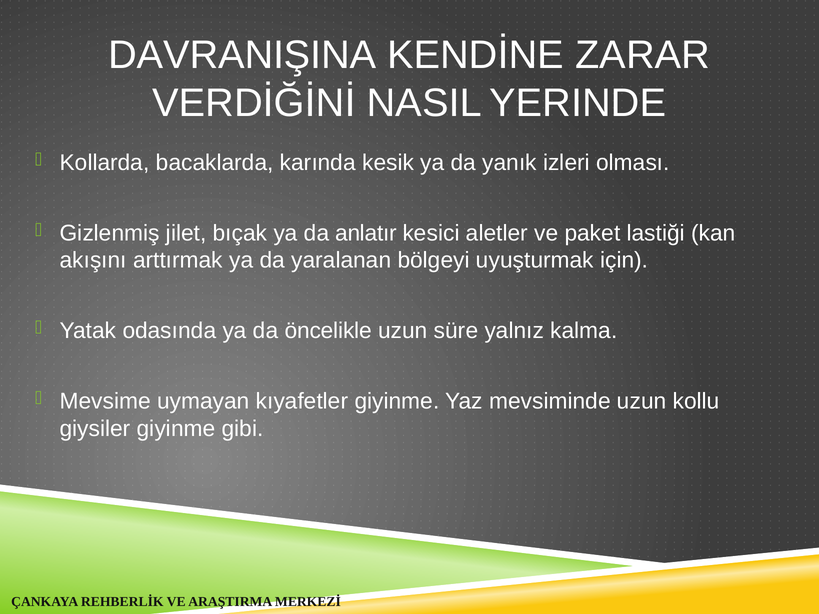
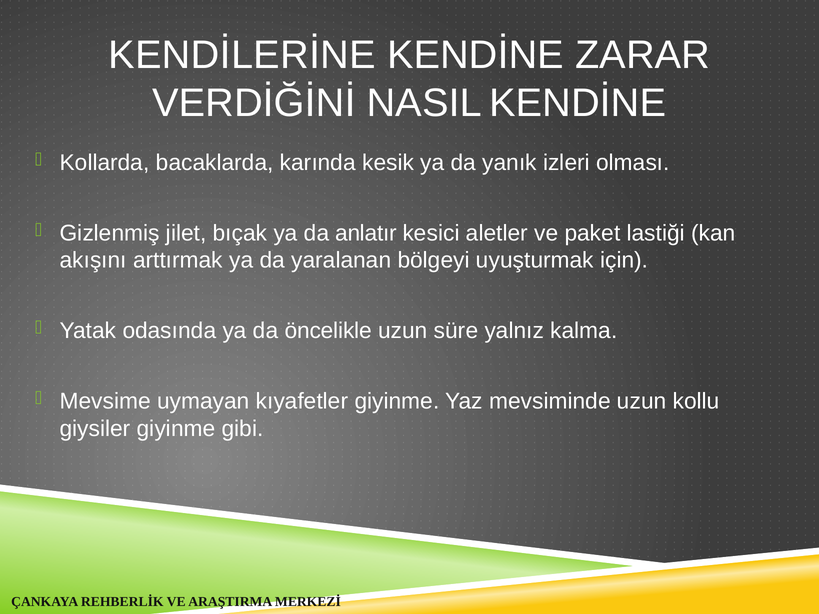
DAVRANIŞINA: DAVRANIŞINA -> KENDİLERİNE (242, 55)
NASIL YERINDE: YERINDE -> KENDİNE (578, 103)
